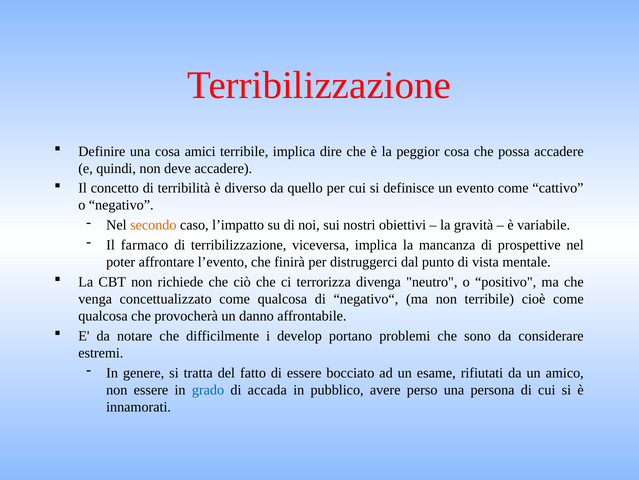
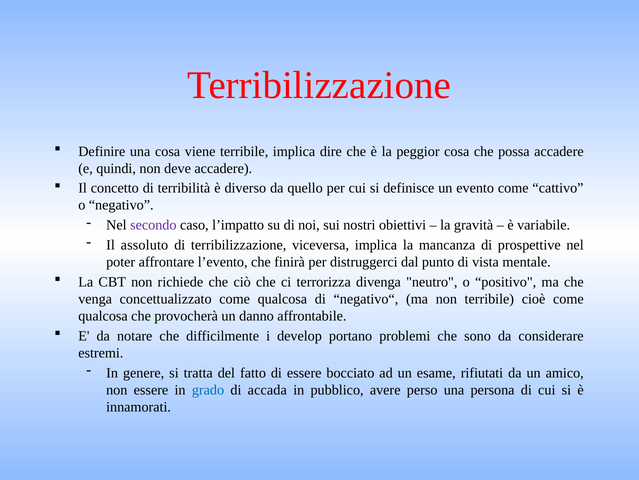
amici: amici -> viene (200, 151)
secondo colour: orange -> purple (153, 225)
farmaco: farmaco -> assoluto (144, 245)
